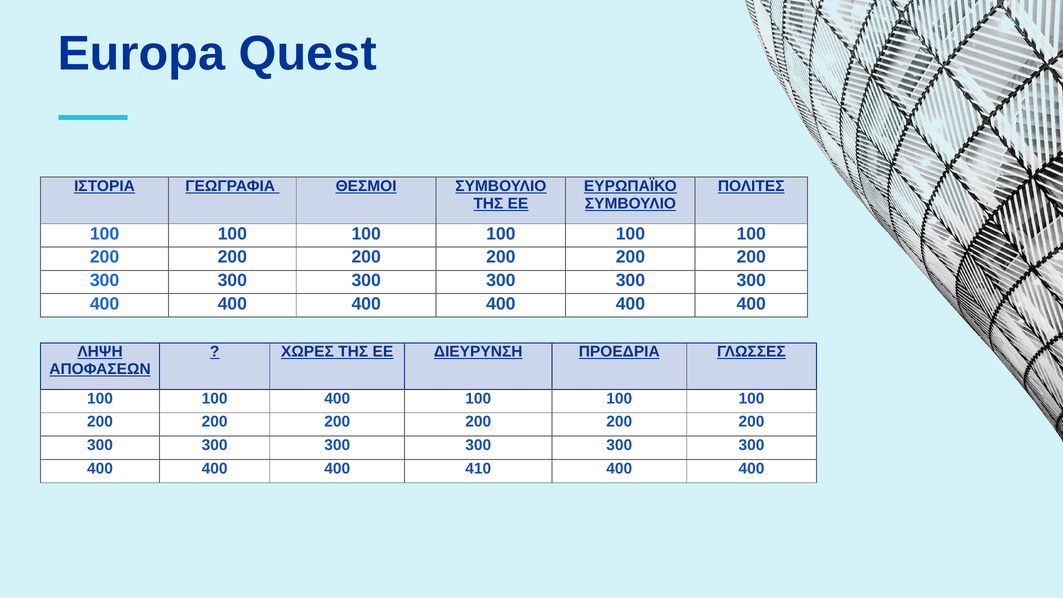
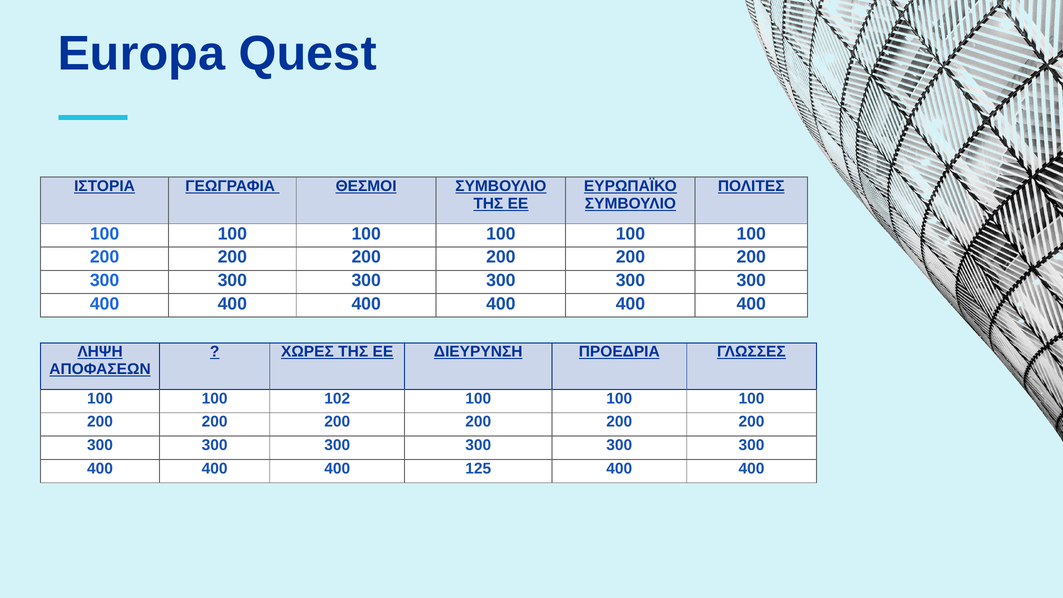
100 400: 400 -> 102 (337, 398)
410: 410 -> 125 (478, 468)
